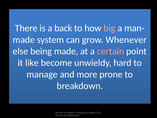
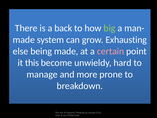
big colour: pink -> light green (109, 28)
Whenever: Whenever -> Exhausting (126, 40)
like: like -> this (32, 63)
